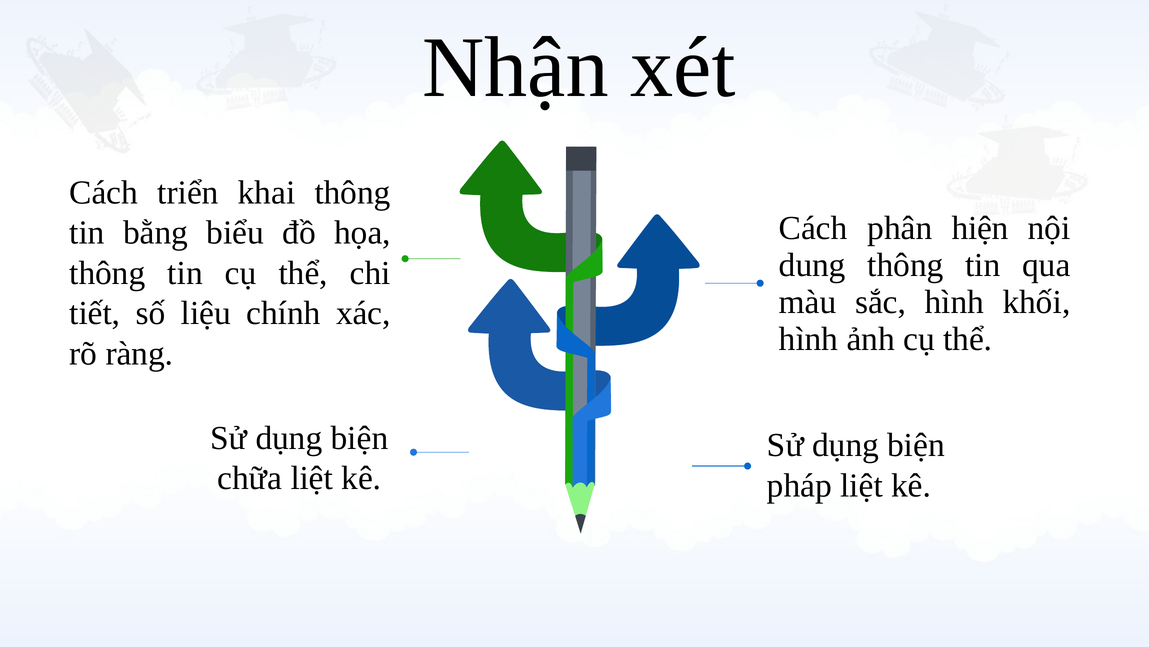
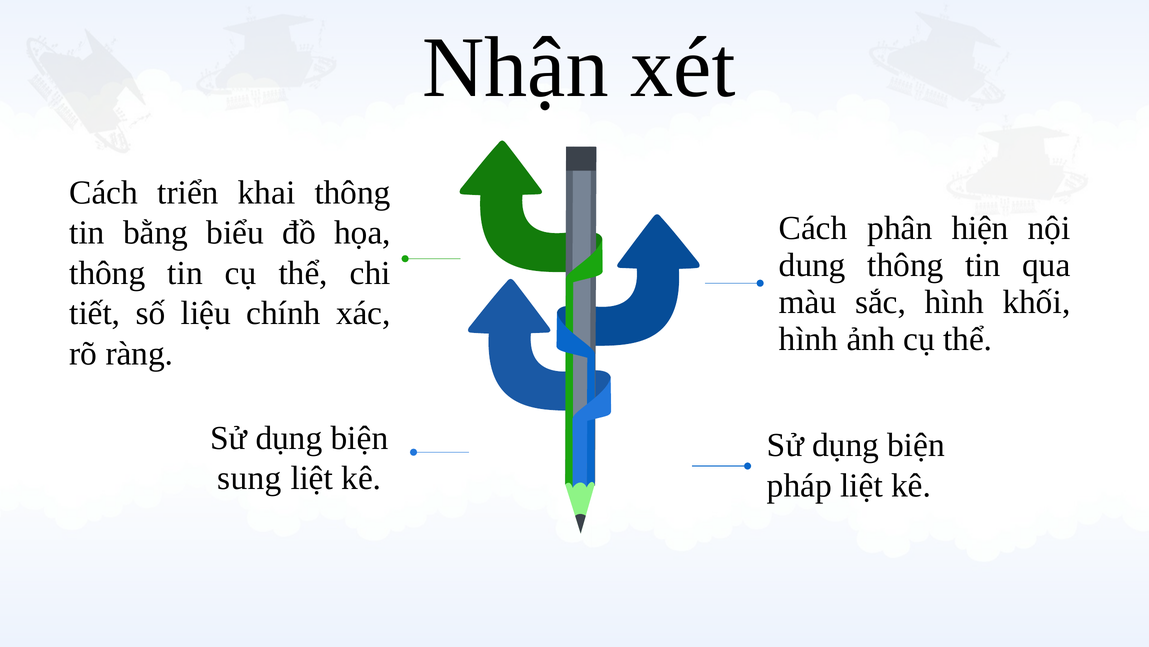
chữa: chữa -> sung (250, 478)
